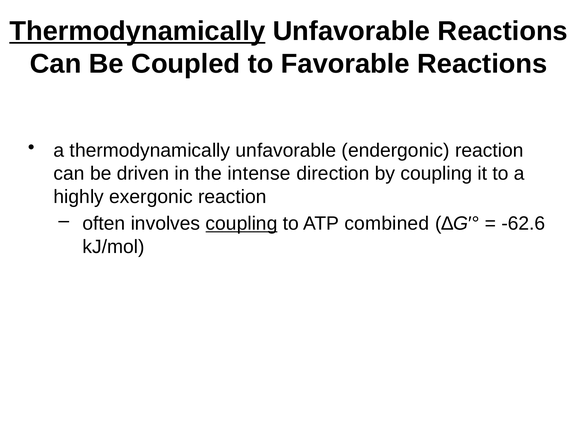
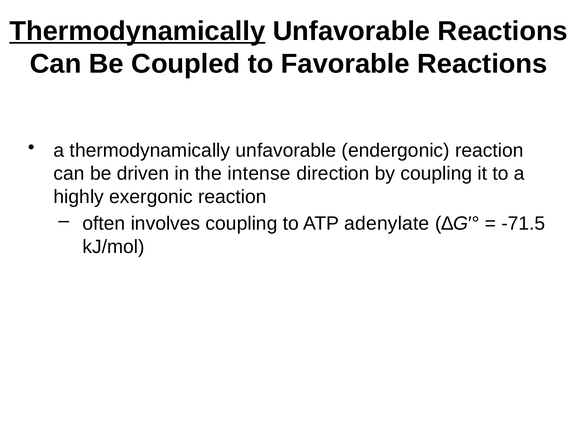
coupling underline: present -> none (242, 224)
combined: combined -> adenylate (387, 224)
-62.6: -62.6 -> -71.5 (523, 224)
